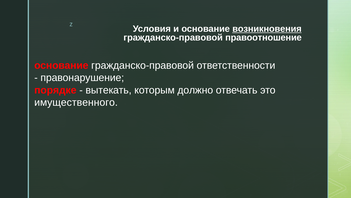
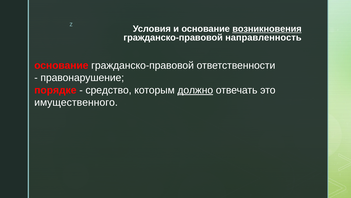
правоотношение: правоотношение -> направленность (263, 38)
вытекать: вытекать -> средство (109, 90)
должно underline: none -> present (195, 90)
